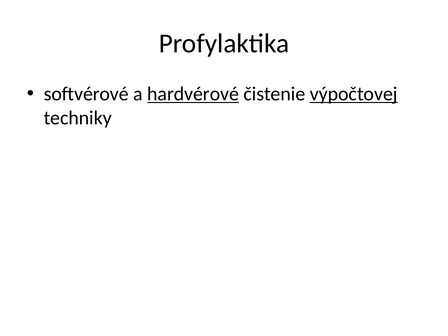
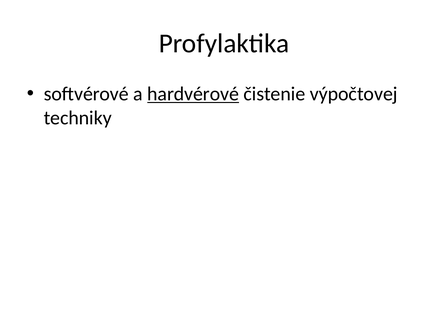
výpočtovej underline: present -> none (354, 94)
